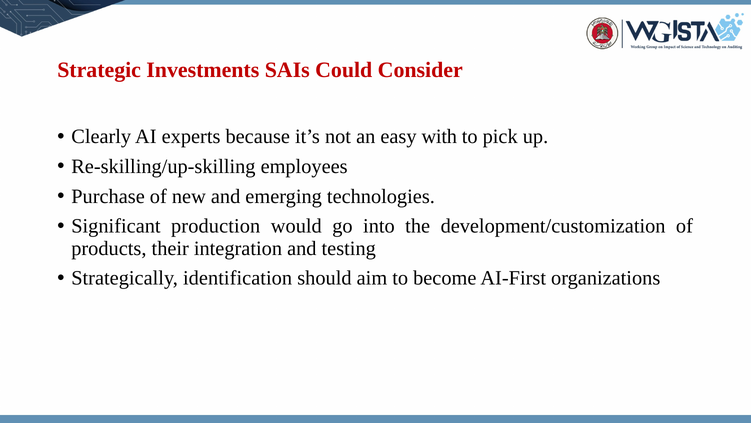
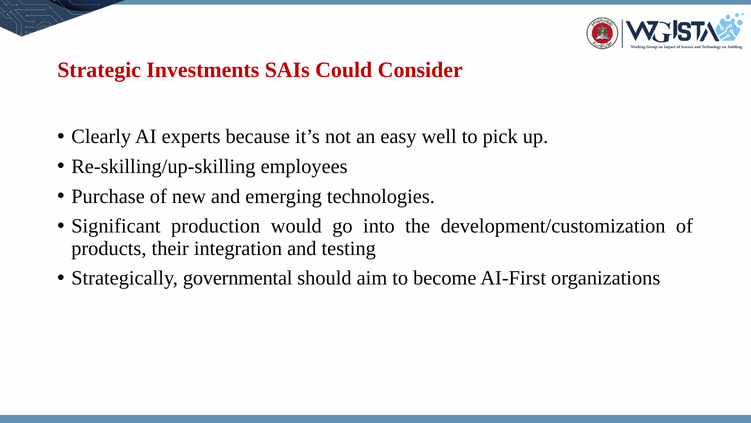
with: with -> well (439, 136)
identification: identification -> governmental (238, 278)
